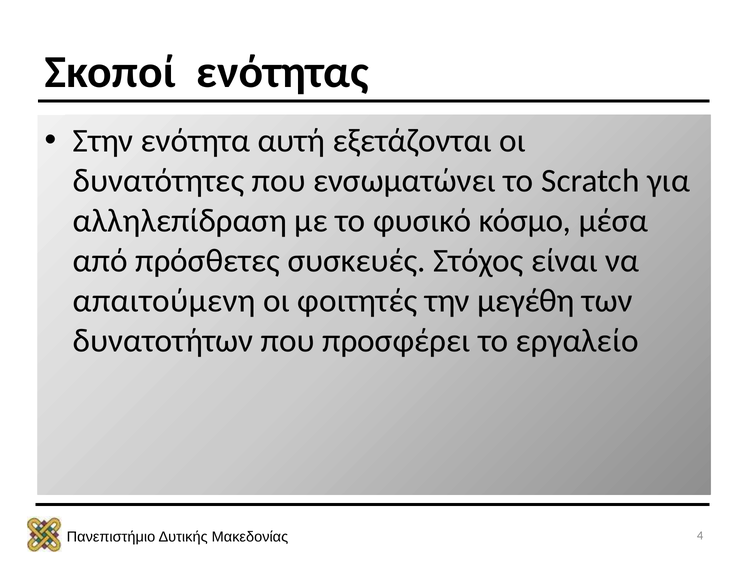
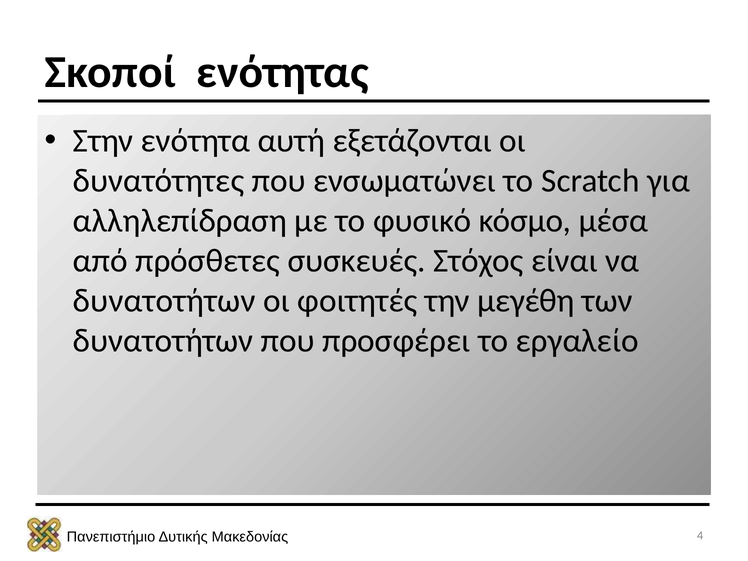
απαιτούμενη: απαιτούμενη -> δυνατοτήτων (164, 301)
